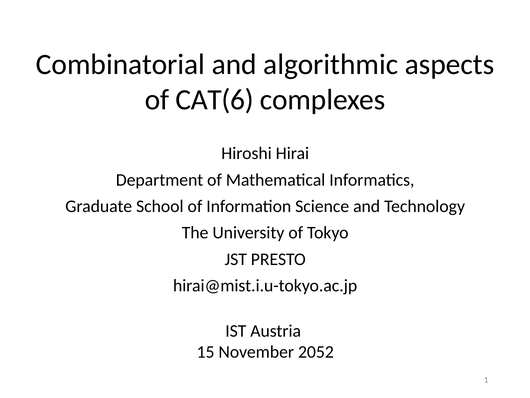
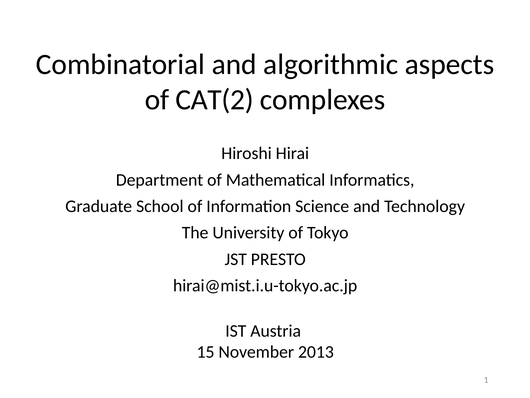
CAT(6: CAT(6 -> CAT(2 (215, 100)
2052: 2052 -> 2013 (316, 352)
